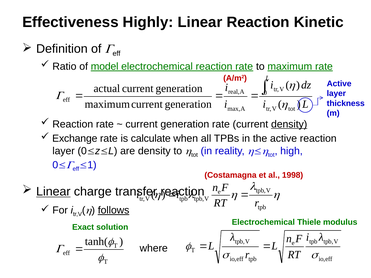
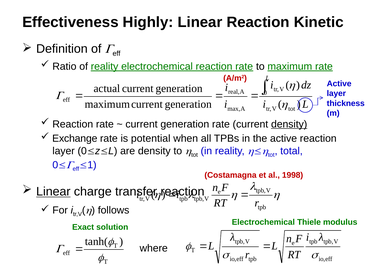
of model: model -> reality (105, 66)
calculate: calculate -> potential (151, 139)
high: high -> total (291, 151)
follows underline: present -> none (114, 210)
